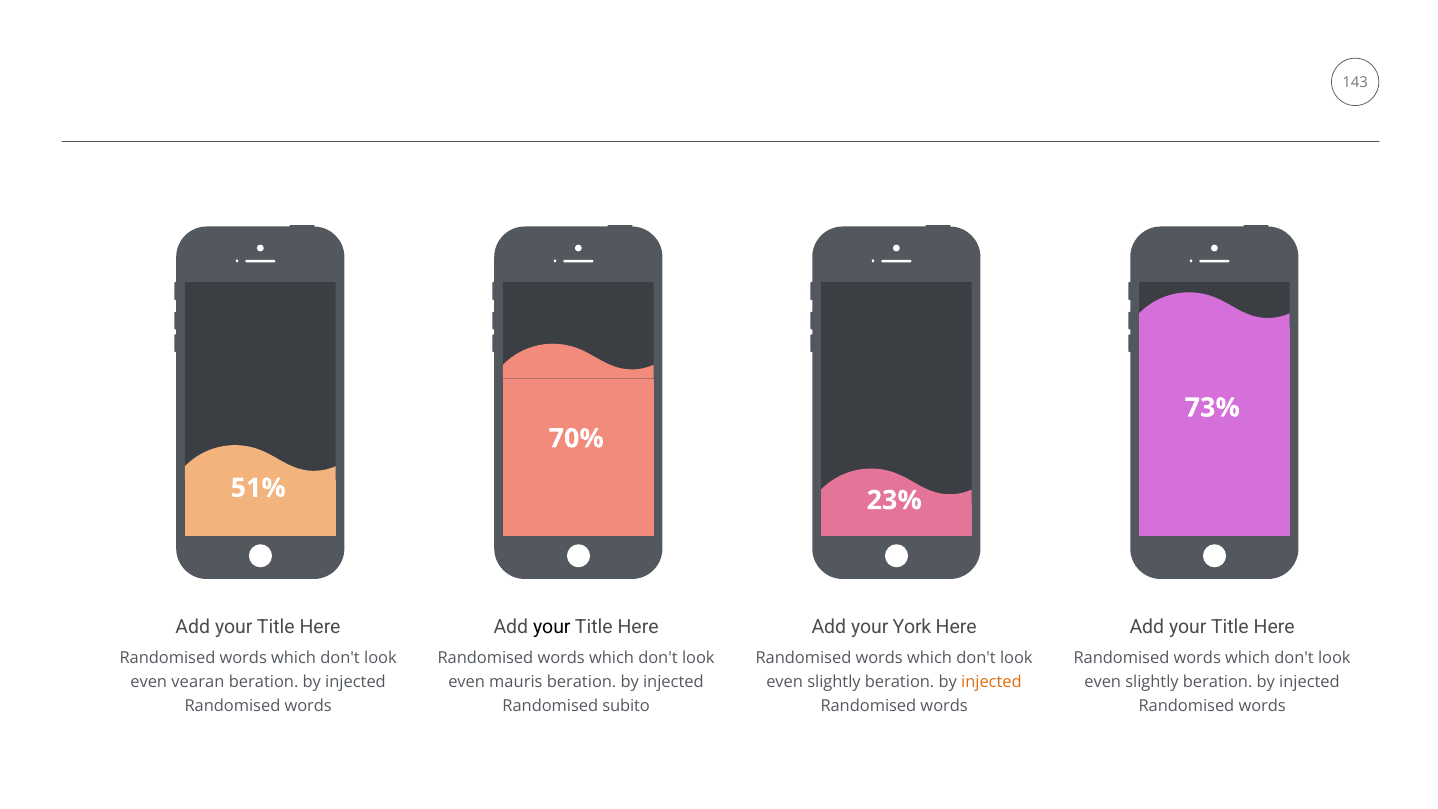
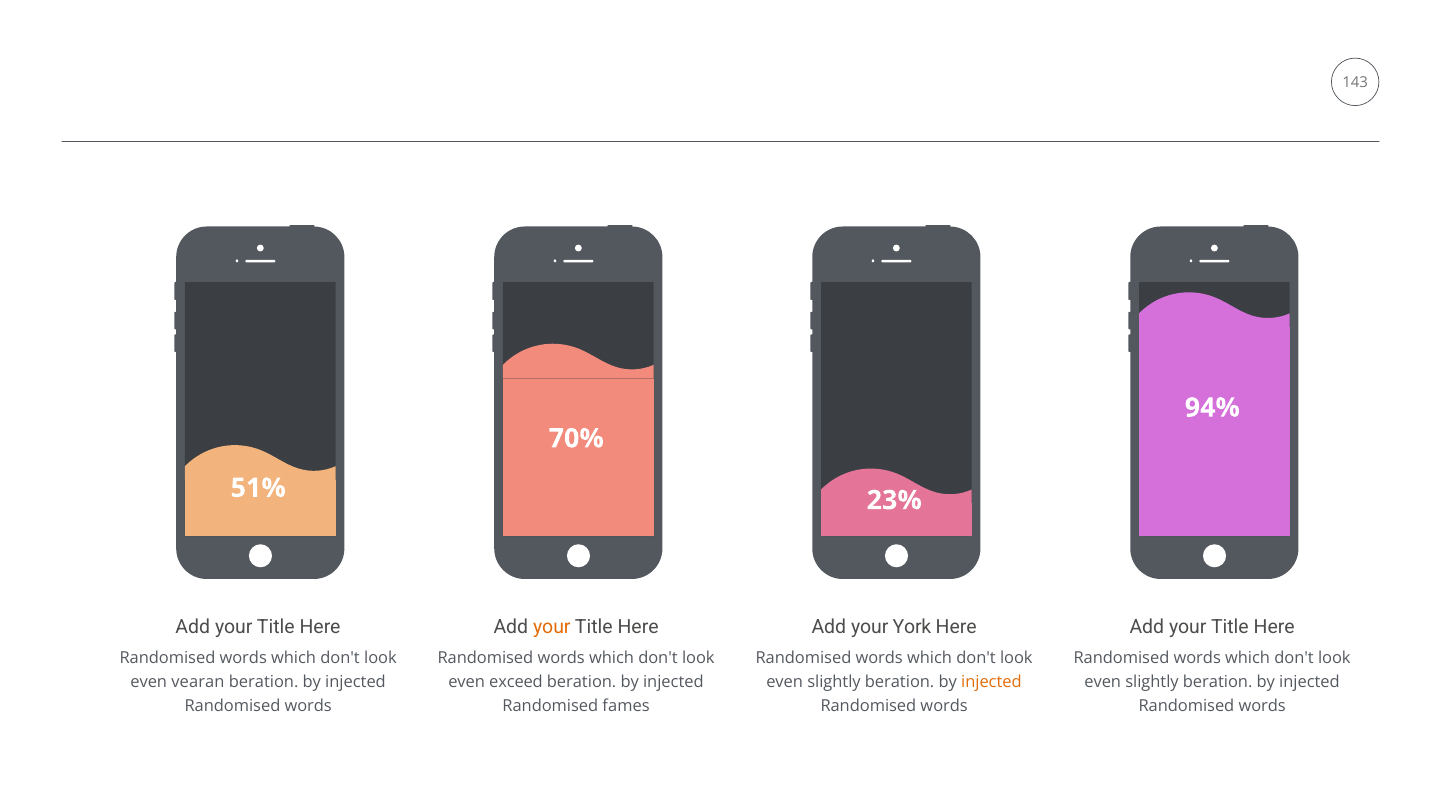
73%: 73% -> 94% (1212, 408)
your colour: black -> orange (552, 627)
mauris: mauris -> exceed (516, 682)
subito: subito -> fames (626, 706)
